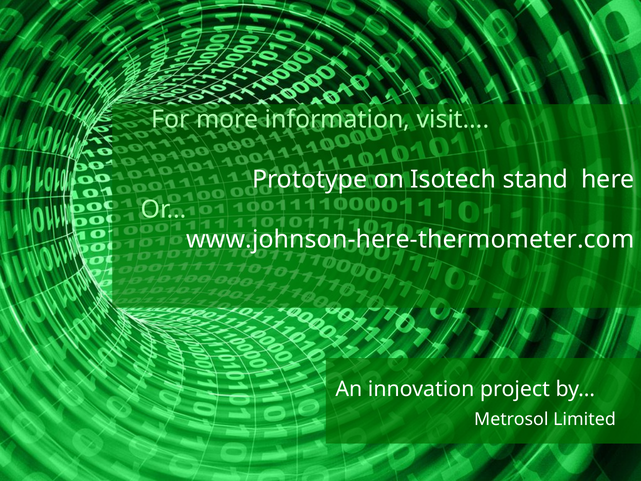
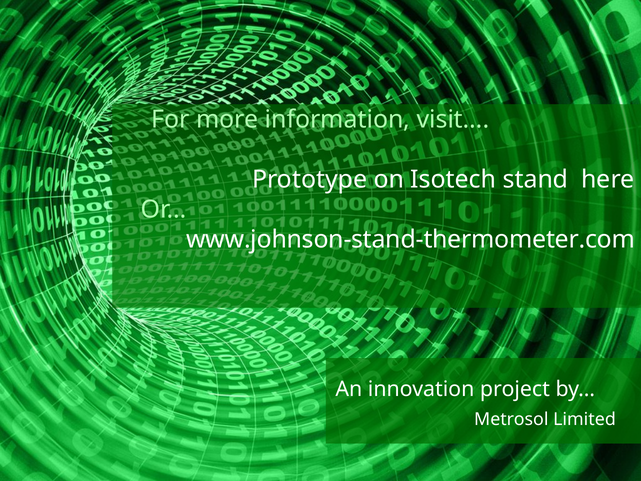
www.johnson-here-thermometer.com: www.johnson-here-thermometer.com -> www.johnson-stand-thermometer.com (410, 239)
